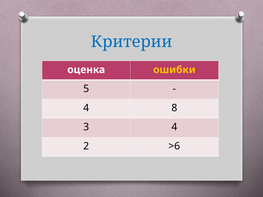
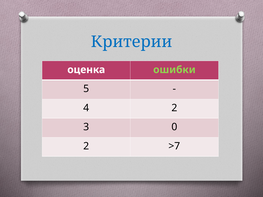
ошибки colour: yellow -> light green (174, 70)
4 8: 8 -> 2 (174, 108)
3 4: 4 -> 0 (174, 127)
>6: >6 -> >7 (174, 146)
